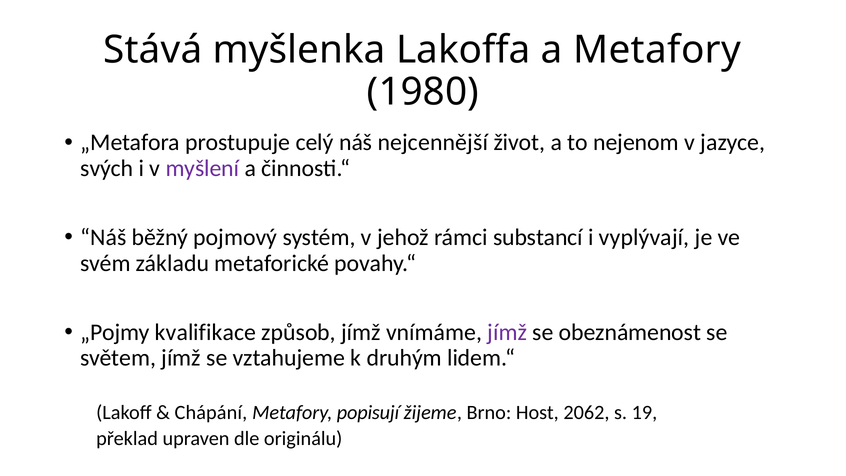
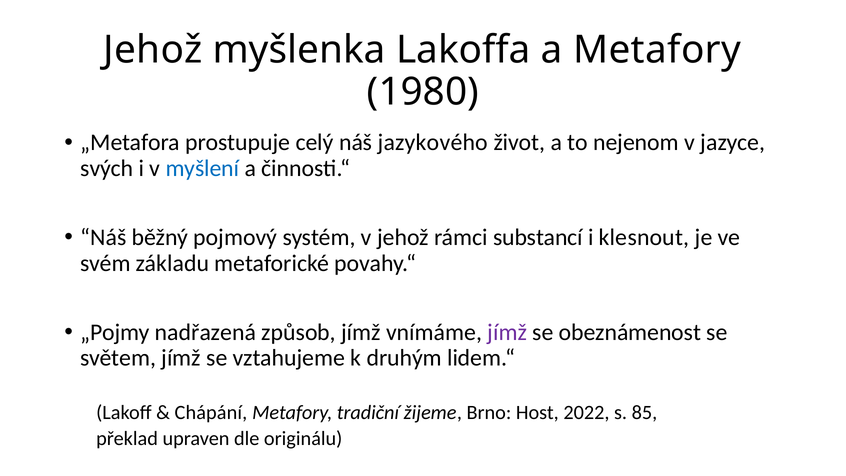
Stává: Stává -> Jehož (153, 50)
nejcennější: nejcennější -> jazykového (433, 143)
myšlení colour: purple -> blue (202, 168)
vyplývají: vyplývají -> klesnout (644, 237)
kvalifikace: kvalifikace -> nadřazená (205, 332)
popisují: popisují -> tradiční (368, 412)
2062: 2062 -> 2022 (586, 412)
19: 19 -> 85 (644, 412)
